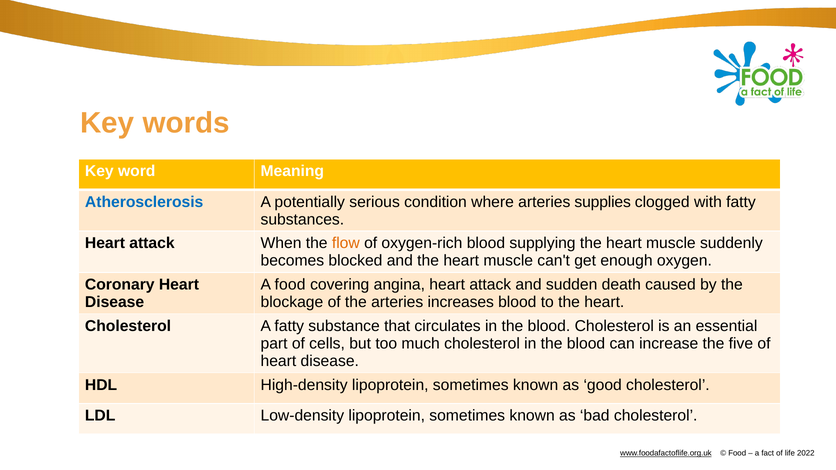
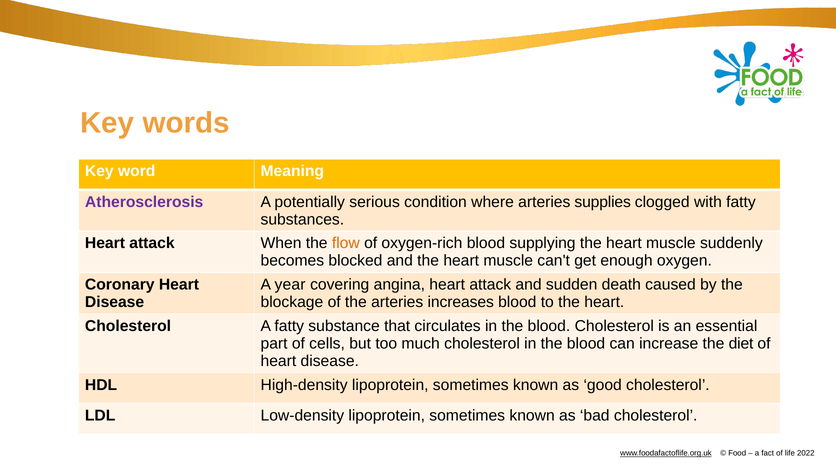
Atherosclerosis colour: blue -> purple (144, 202)
A food: food -> year (290, 285)
five: five -> diet (741, 344)
